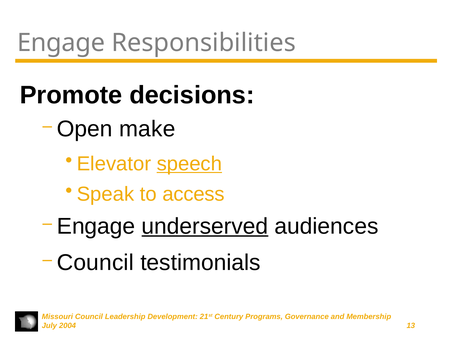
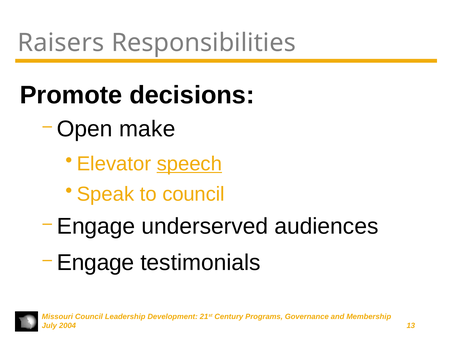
Engage: Engage -> Raisers (61, 43)
to access: access -> council (193, 194)
underserved underline: present -> none (205, 226)
Council: Council -> Engage (96, 263)
